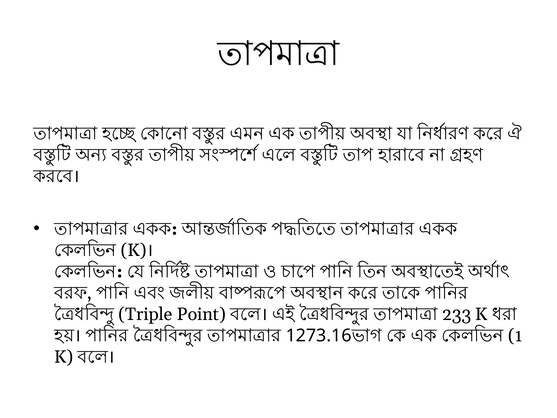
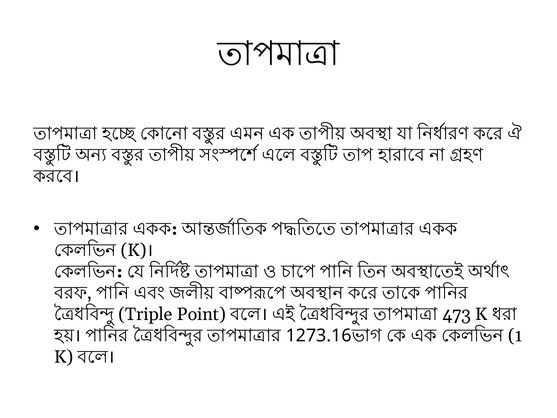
233: 233 -> 473 (457, 314)
